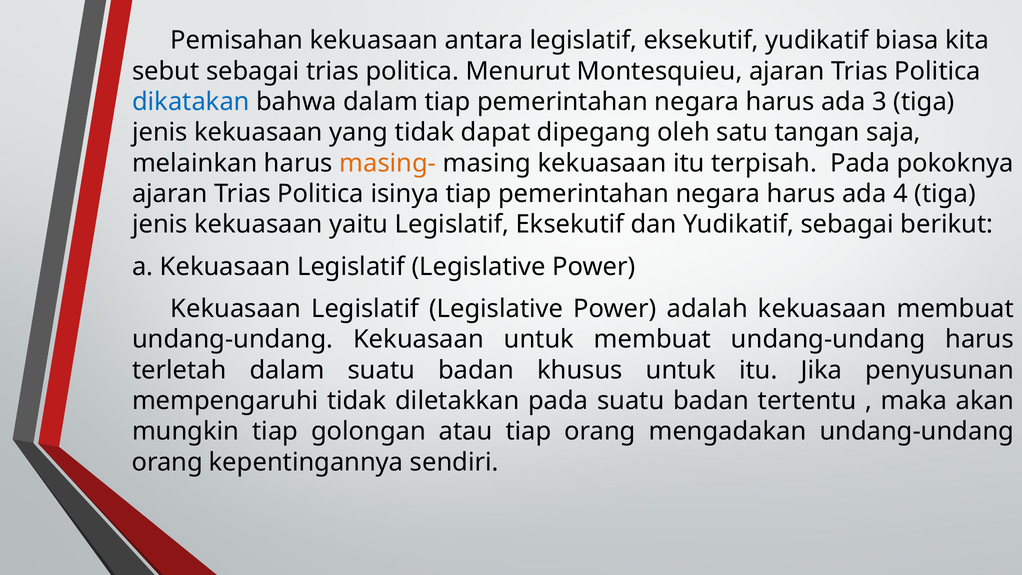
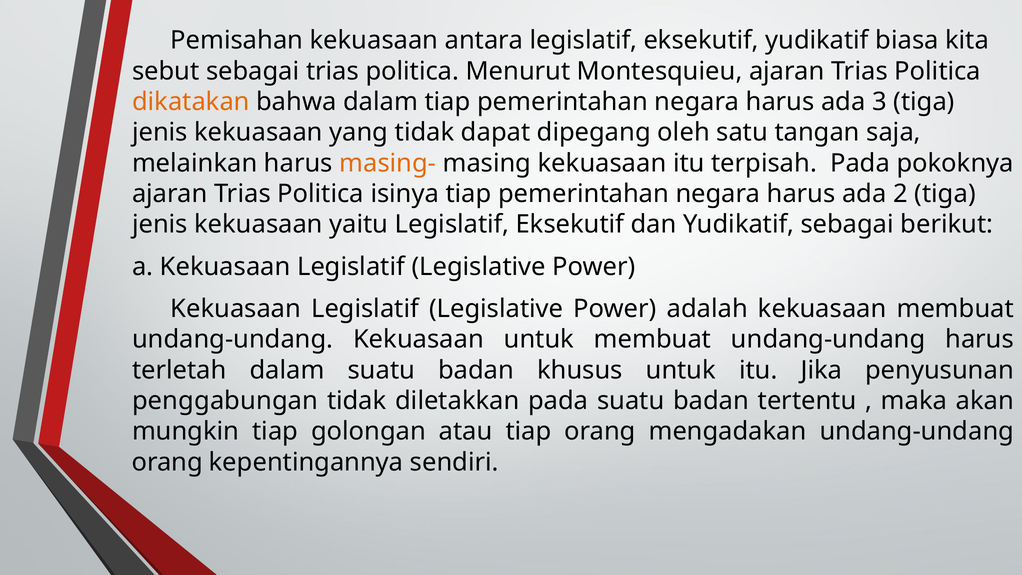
dikatakan colour: blue -> orange (191, 102)
4: 4 -> 2 (900, 194)
mempengaruhi: mempengaruhi -> penggabungan (225, 401)
